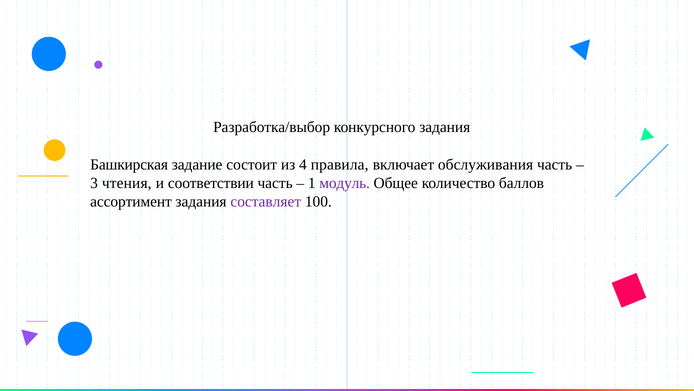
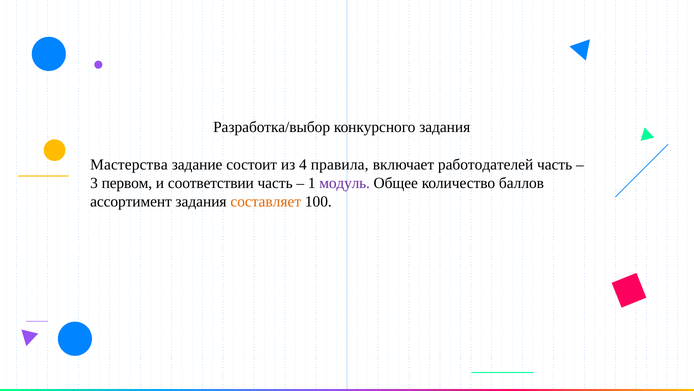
Башкирская: Башкирская -> Мастерства (129, 164)
обслуживания: обслуживания -> работодателей (486, 164)
чтения: чтения -> первом (127, 183)
составляет colour: purple -> orange (266, 201)
